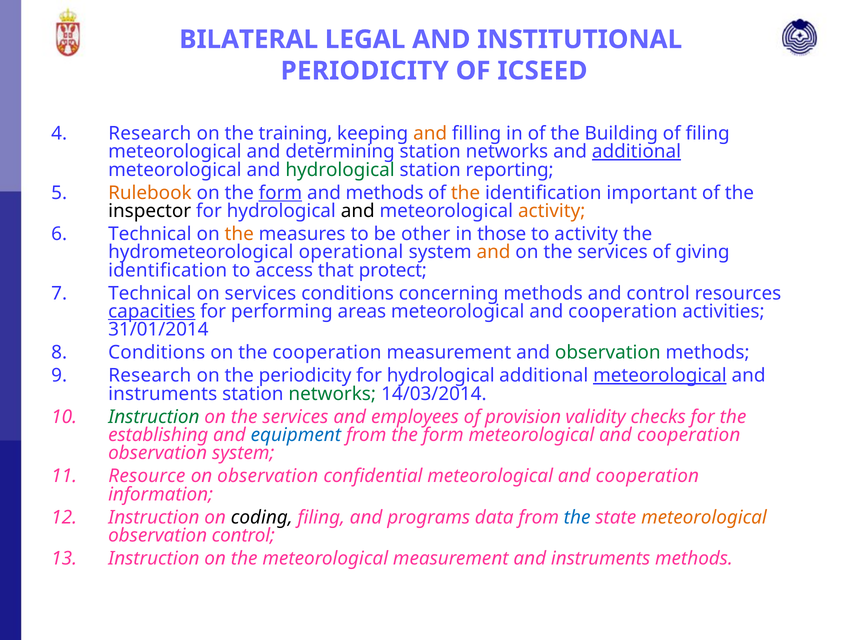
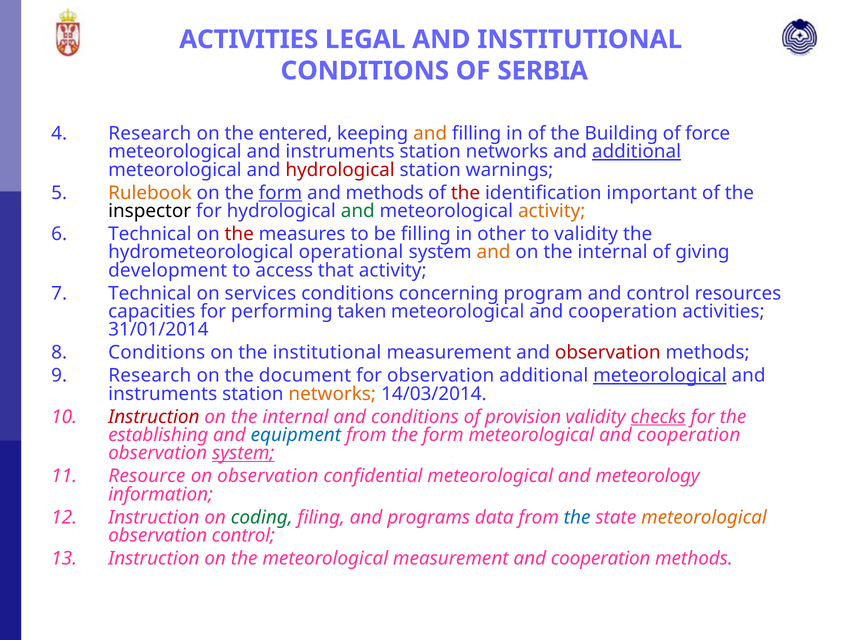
BILATERAL: BILATERAL -> ACTIVITIES (249, 40)
PERIODICITY: PERIODICITY -> CONDITIONS (365, 71)
ICSEED: ICSEED -> SERBIA (543, 71)
training: training -> entered (295, 134)
of filing: filing -> force (708, 134)
determining: determining -> instruments (340, 152)
hydrological colour: green -> red (340, 170)
reporting: reporting -> warnings (510, 170)
the colour: orange -> red (465, 193)
and colour: black -> green (358, 211)
the colour: orange -> red (239, 234)
be other: other -> filling (426, 234)
those: those -> other (502, 234)
to activity: activity -> validity (586, 234)
services: services -> internal (612, 252)
identification: identification -> development (168, 271)
that protect: protect -> activity (393, 271)
concerning methods: methods -> program (543, 294)
capacities underline: present -> none (152, 312)
areas: areas -> taken (362, 312)
the cooperation: cooperation -> institutional (327, 353)
observation colour: green -> red (608, 353)
the periodicity: periodicity -> document (305, 376)
hydrological: hydrological -> observation (441, 376)
networks colour: green -> orange (332, 394)
Instruction colour: green -> red (154, 417)
services: services -> internal (295, 417)
and employees: employees -> conditions (415, 417)
checks underline: none -> present (658, 417)
system underline: none -> present (243, 454)
confidential meteorological and cooperation: cooperation -> meteorology (648, 477)
coding colour: black -> green (262, 518)
measurement and instruments: instruments -> cooperation (601, 559)
